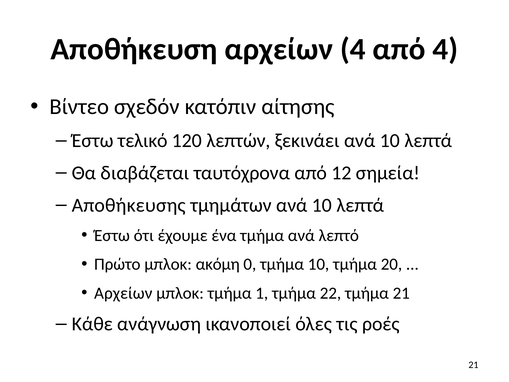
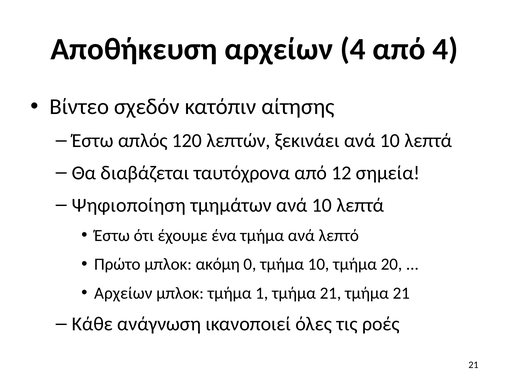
τελικό: τελικό -> απλός (143, 141)
Αποθήκευσης: Αποθήκευσης -> Ψηφιοποίηση (129, 205)
1 τμήμα 22: 22 -> 21 (330, 293)
